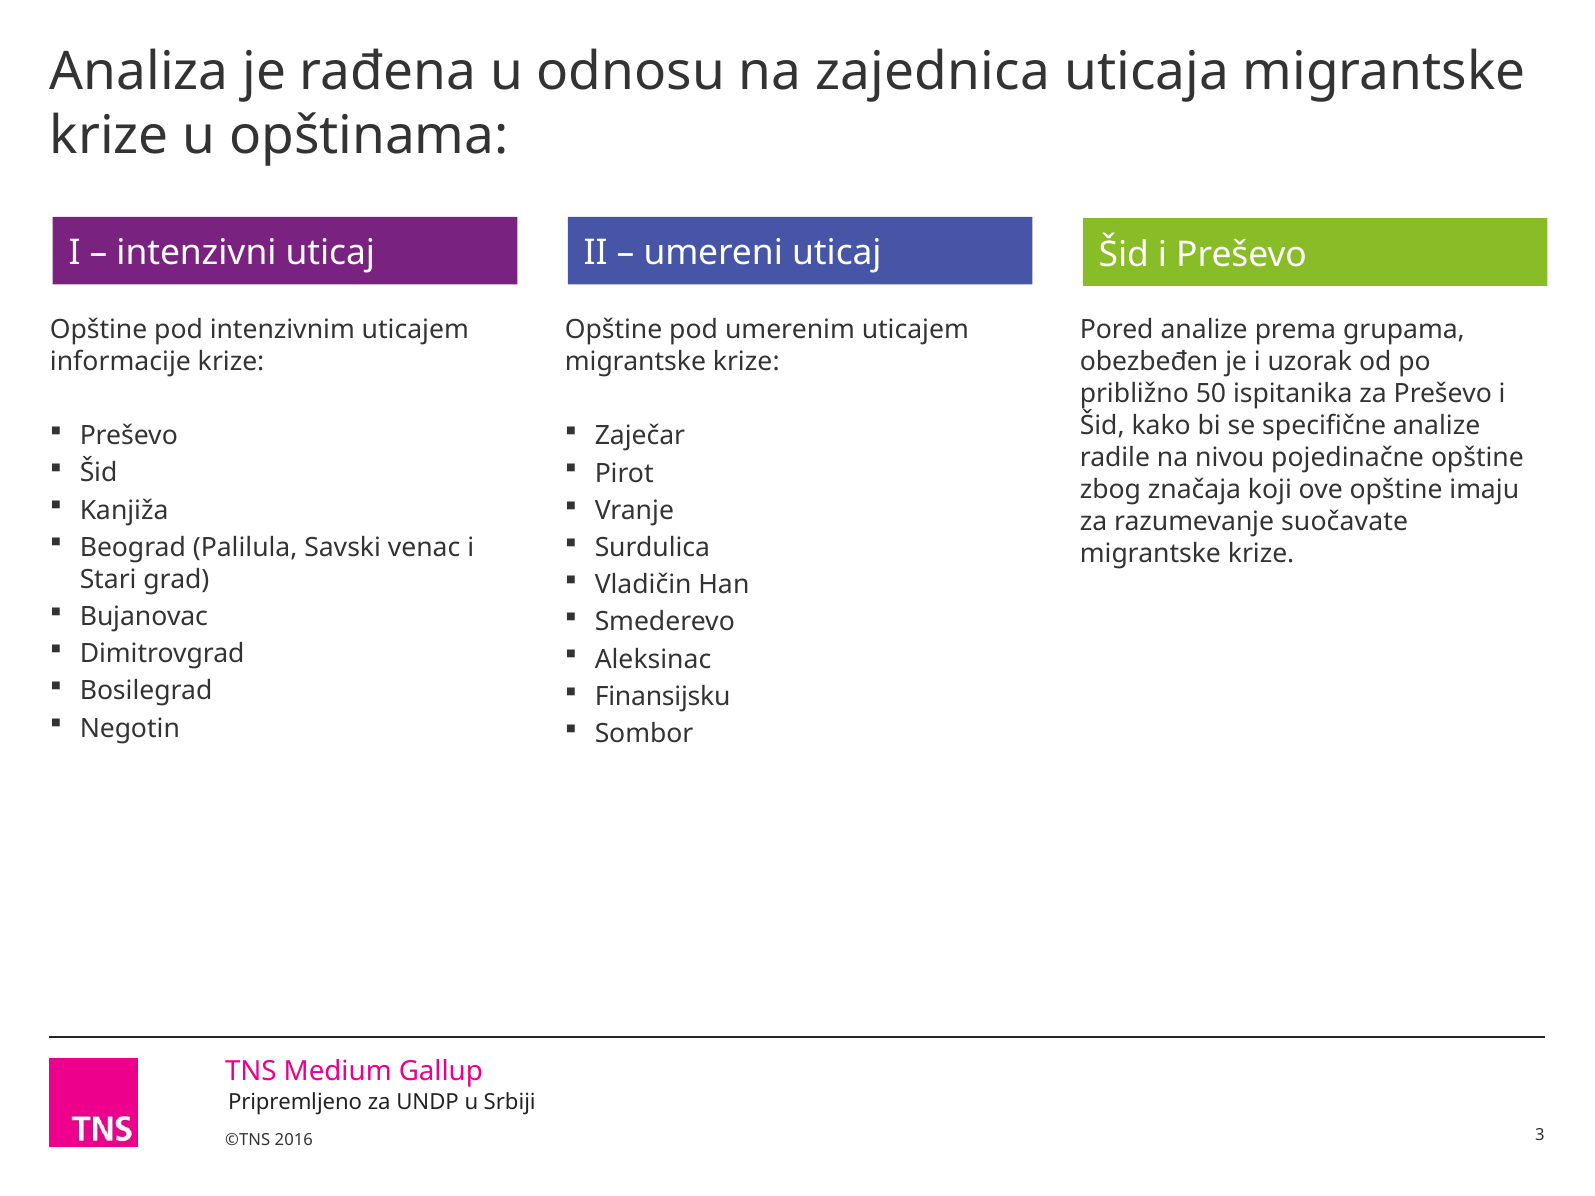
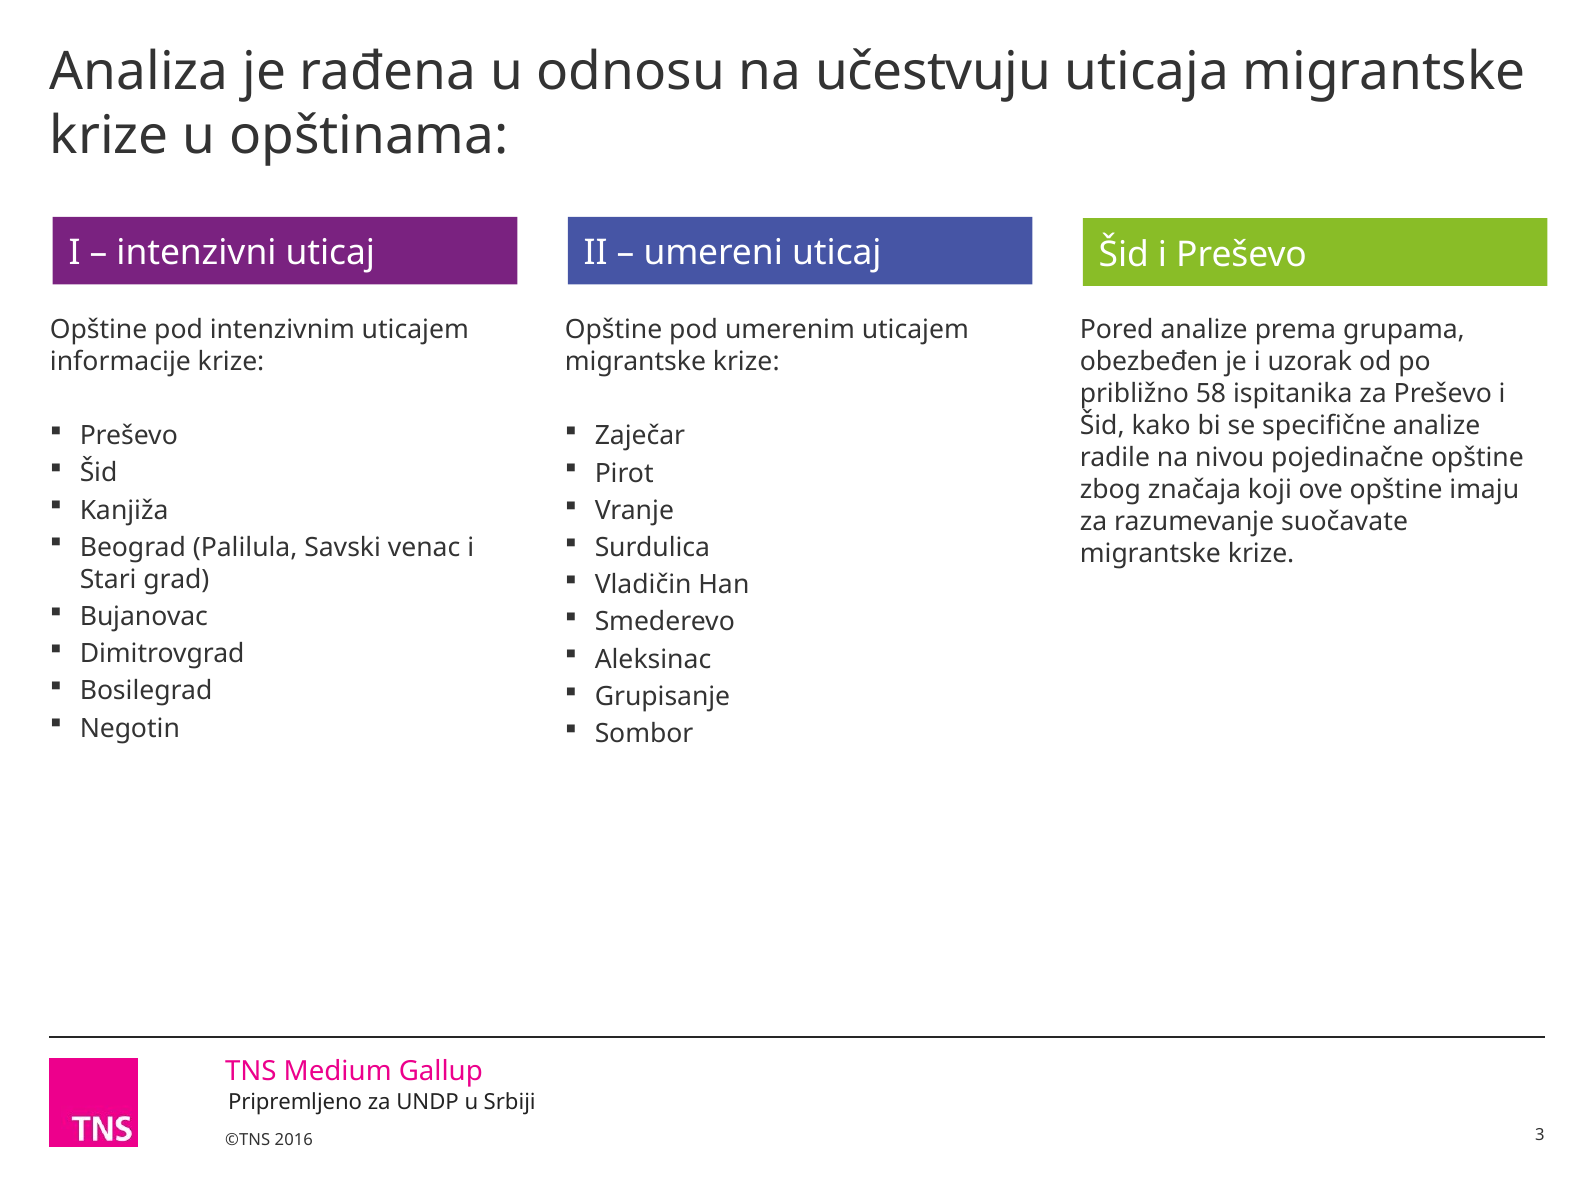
zajednica: zajednica -> učestvuju (933, 72)
50: 50 -> 58 (1211, 394)
Finansijsku: Finansijsku -> Grupisanje (663, 697)
